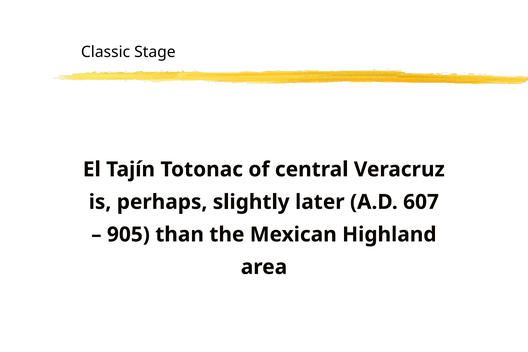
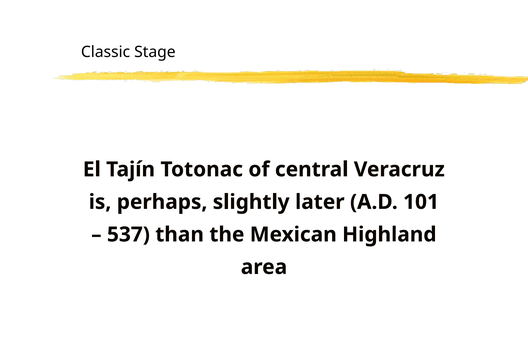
607: 607 -> 101 (421, 202)
905: 905 -> 537 (128, 235)
